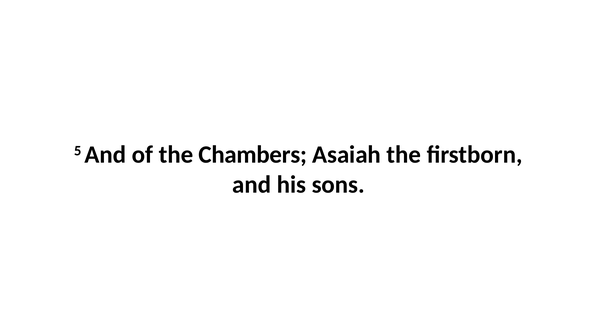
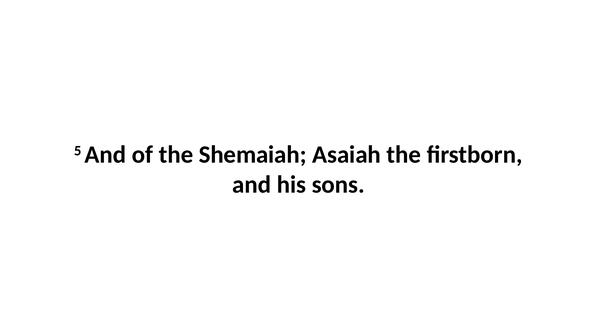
Chambers: Chambers -> Shemaiah (253, 155)
